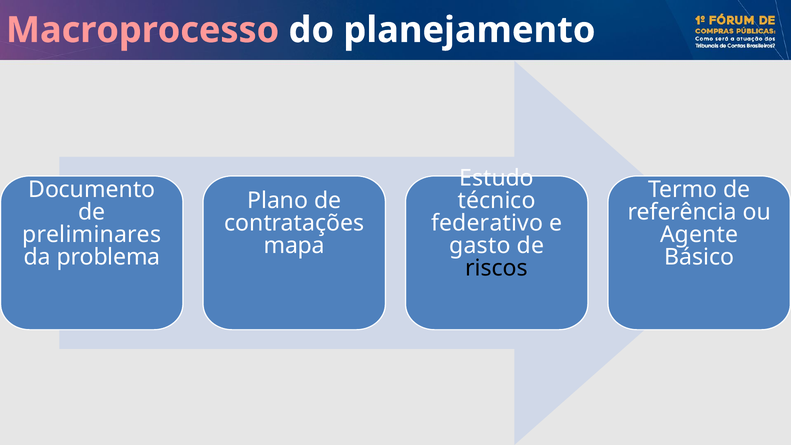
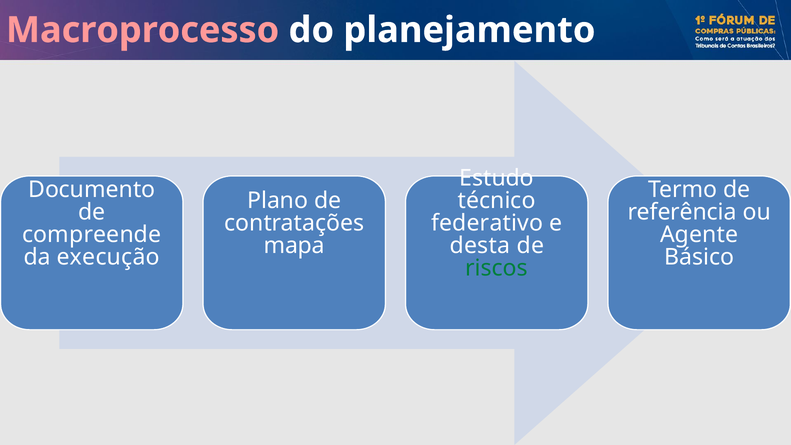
preliminares: preliminares -> compreende (92, 234)
gasto: gasto -> desta (480, 246)
problema: problema -> execução (108, 257)
riscos colour: black -> green (497, 268)
